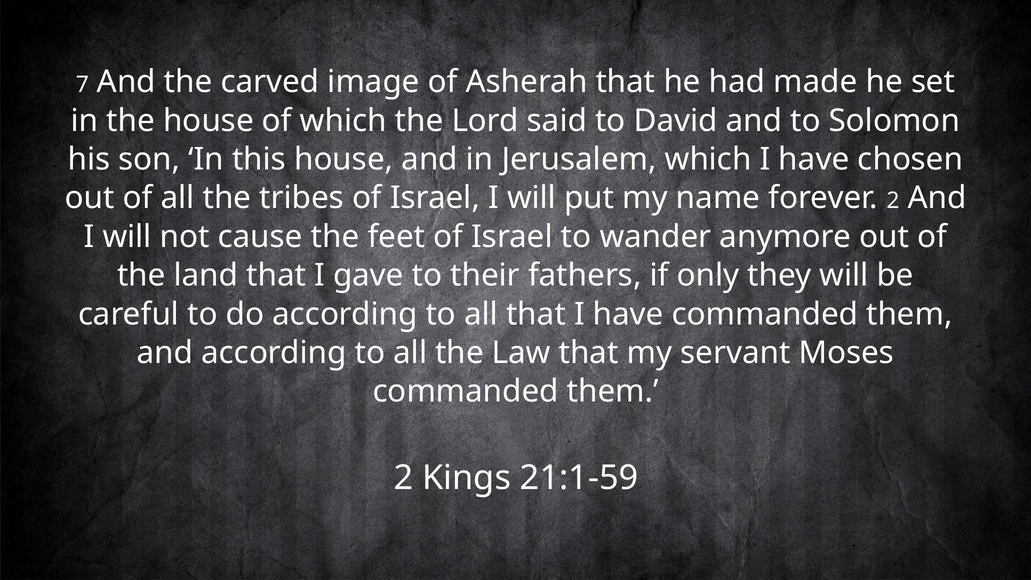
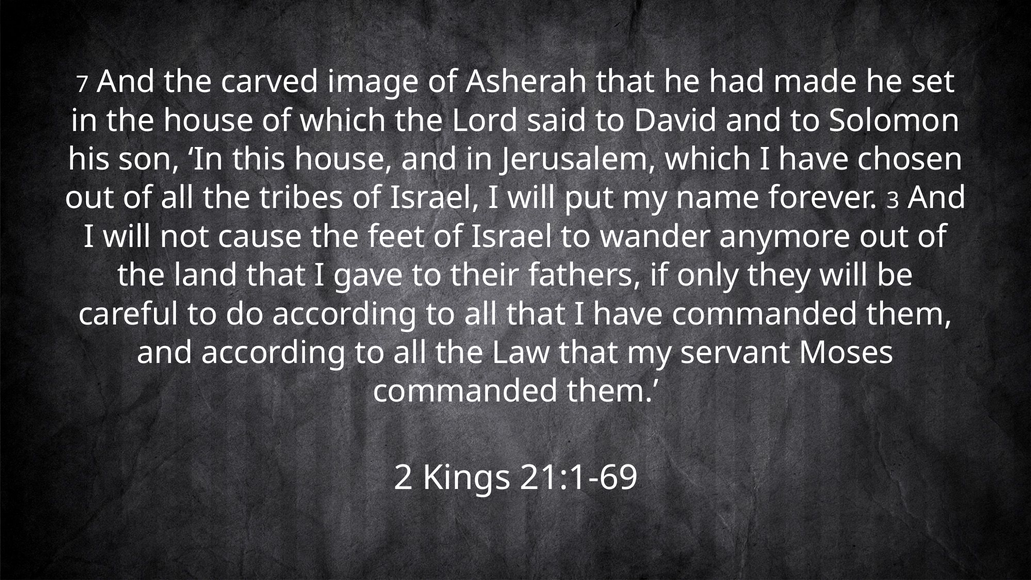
forever 2: 2 -> 3 (893, 201)
21:1-59: 21:1-59 -> 21:1-69 (579, 478)
